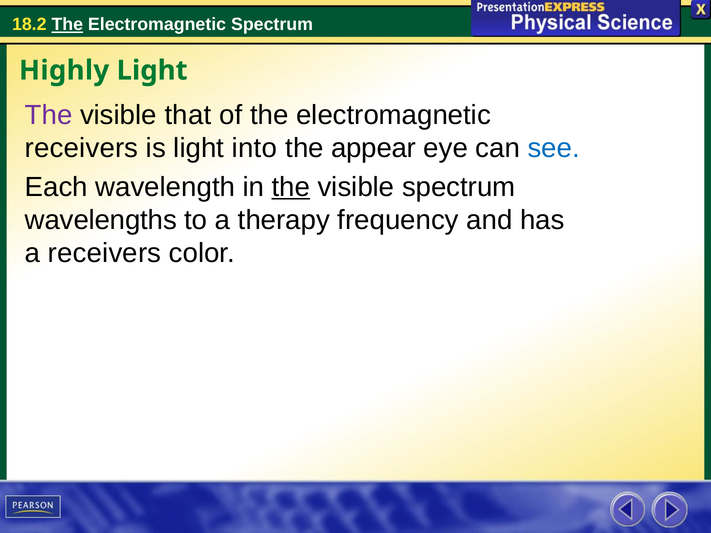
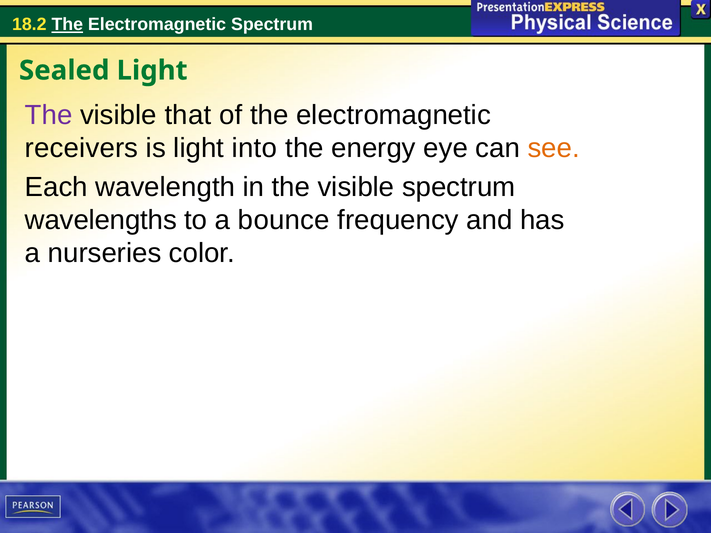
Highly: Highly -> Sealed (64, 71)
appear: appear -> energy (374, 148)
see colour: blue -> orange (554, 148)
the underline: present -> none (291, 187)
therapy: therapy -> bounce (284, 220)
a receivers: receivers -> nurseries (105, 253)
